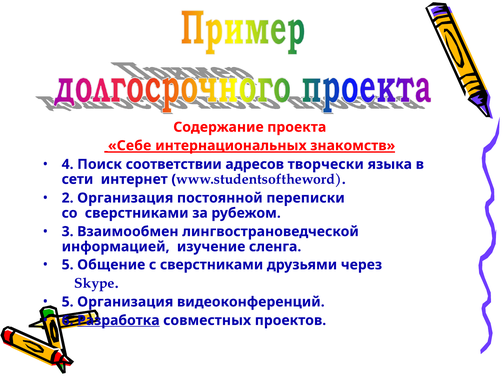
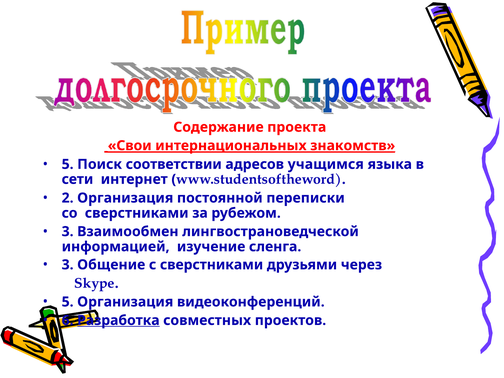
Себе: Себе -> Свои (130, 146)
знакомств underline: none -> present (353, 146)
4: 4 -> 5 (68, 164)
творчески: творчески -> учащимся (326, 164)
5: 5 -> 3 (68, 265)
